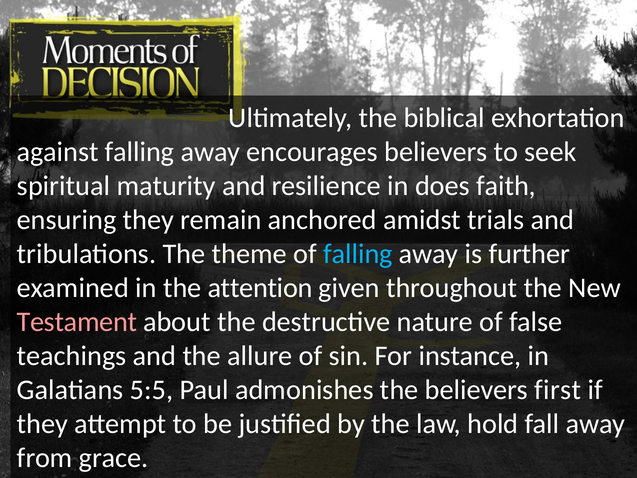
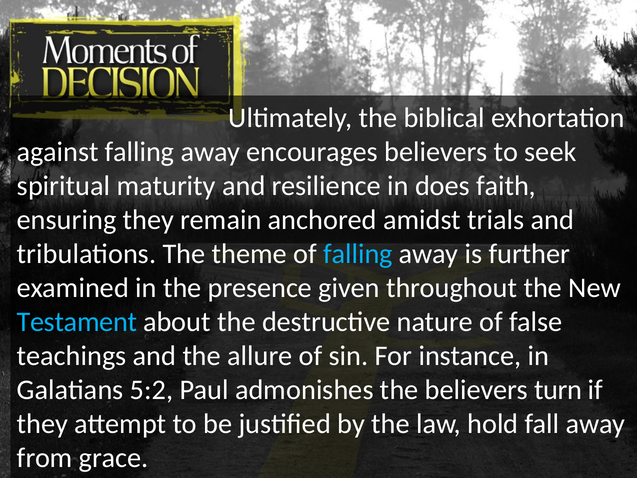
attention: attention -> presence (260, 288)
Testament colour: pink -> light blue (77, 322)
5:5: 5:5 -> 5:2 (152, 390)
first: first -> turn (558, 390)
